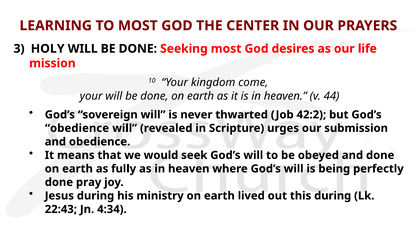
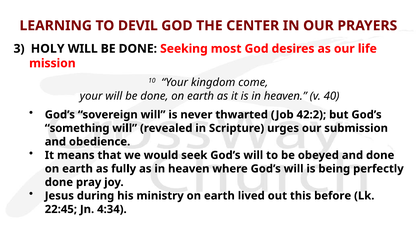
TO MOST: MOST -> DEVIL (138, 26)
44: 44 -> 40 (332, 96)
obedience: obedience -> something (77, 129)
this during: during -> before (333, 196)
22:43: 22:43 -> 22:45 (61, 210)
